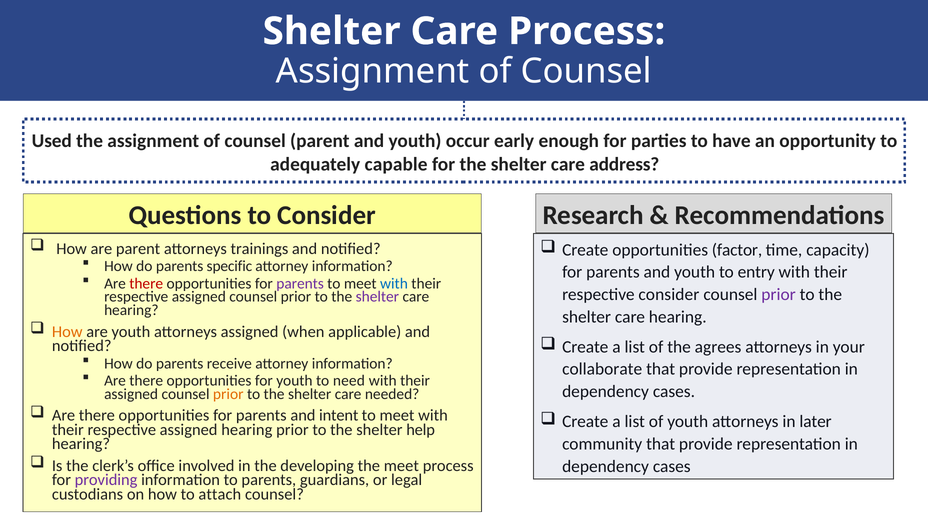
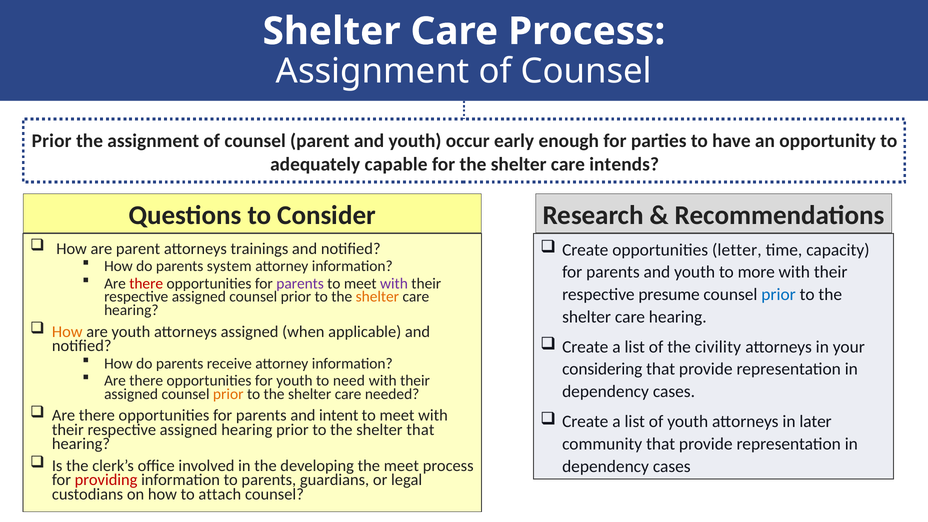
Used: Used -> Prior (52, 141)
address: address -> intends (624, 164)
factor: factor -> letter (737, 250)
specific: specific -> system (229, 266)
entry: entry -> more (756, 272)
with colour: blue -> purple (394, 284)
respective consider: consider -> presume (669, 295)
prior colour: purple -> blue (779, 295)
shelter colour: purple -> orange (377, 297)
agrees: agrees -> civility (718, 347)
collaborate: collaborate -> considering (602, 369)
shelter help: help -> that (420, 430)
providing colour: purple -> red (106, 480)
